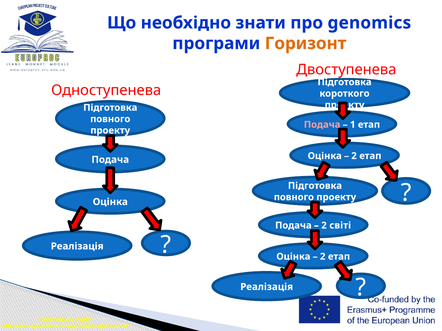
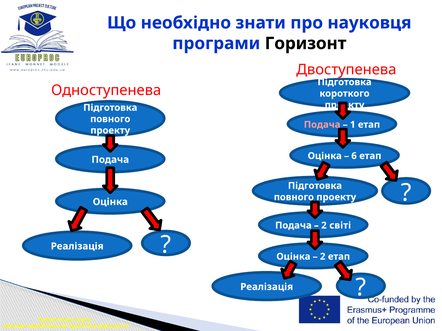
genomics: genomics -> науковця (369, 23)
Горизонт colour: orange -> black (306, 43)
2: 2 -> 6 (354, 156)
